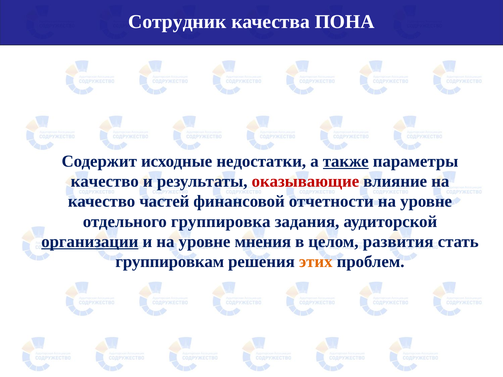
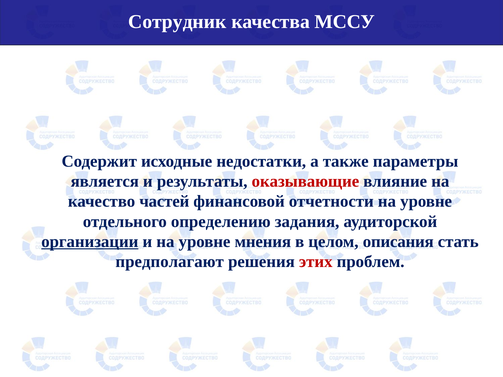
ПОНА: ПОНА -> МССУ (345, 22)
также underline: present -> none (346, 161)
качество: качество -> является (105, 181)
группировка: группировка -> определению (221, 222)
развития: развития -> описания (398, 242)
группировкам: группировкам -> предполагают (170, 262)
этих colour: orange -> red (316, 262)
